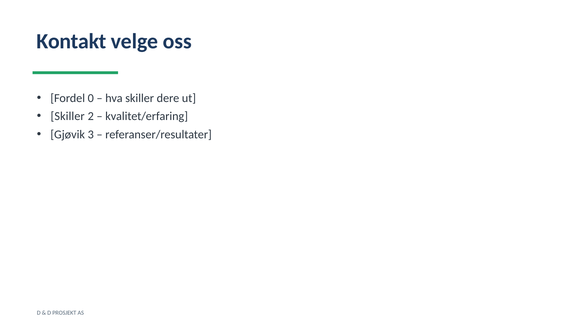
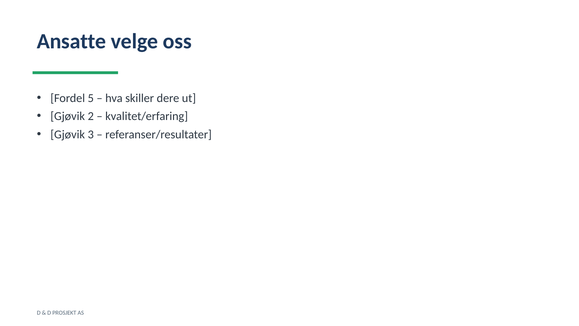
Kontakt: Kontakt -> Ansatte (71, 41)
0: 0 -> 5 (91, 98)
Skiller: Skiller -> Gjøvik (68, 116)
